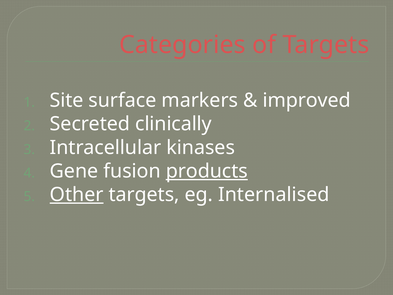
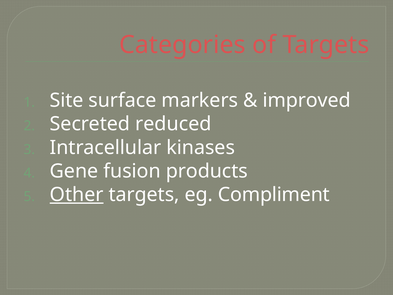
clinically: clinically -> reduced (173, 124)
products underline: present -> none (207, 171)
Internalised: Internalised -> Compliment (274, 195)
